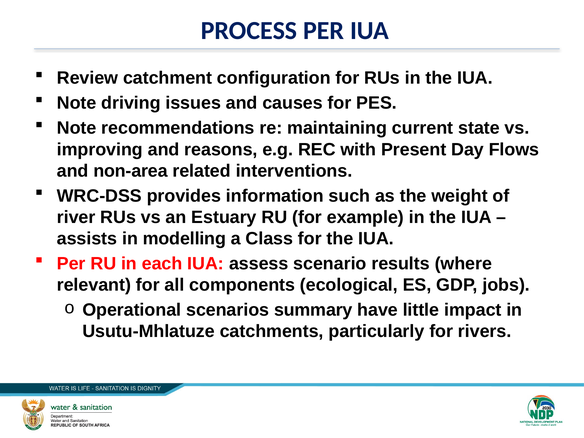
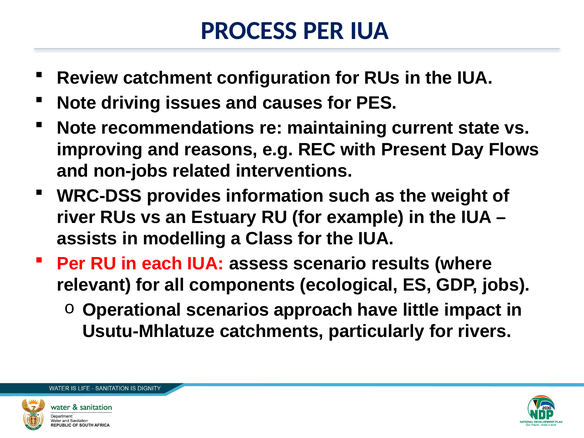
non-area: non-area -> non-jobs (131, 171)
summary: summary -> approach (313, 310)
